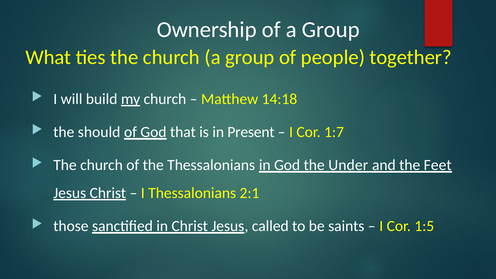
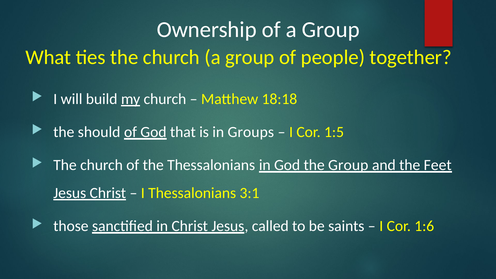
14:18: 14:18 -> 18:18 (279, 99)
Present: Present -> Groups (251, 132)
1:7: 1:7 -> 1:5 (334, 132)
the Under: Under -> Group (348, 165)
2:1: 2:1 -> 3:1 (249, 193)
1:5: 1:5 -> 1:6 (424, 226)
